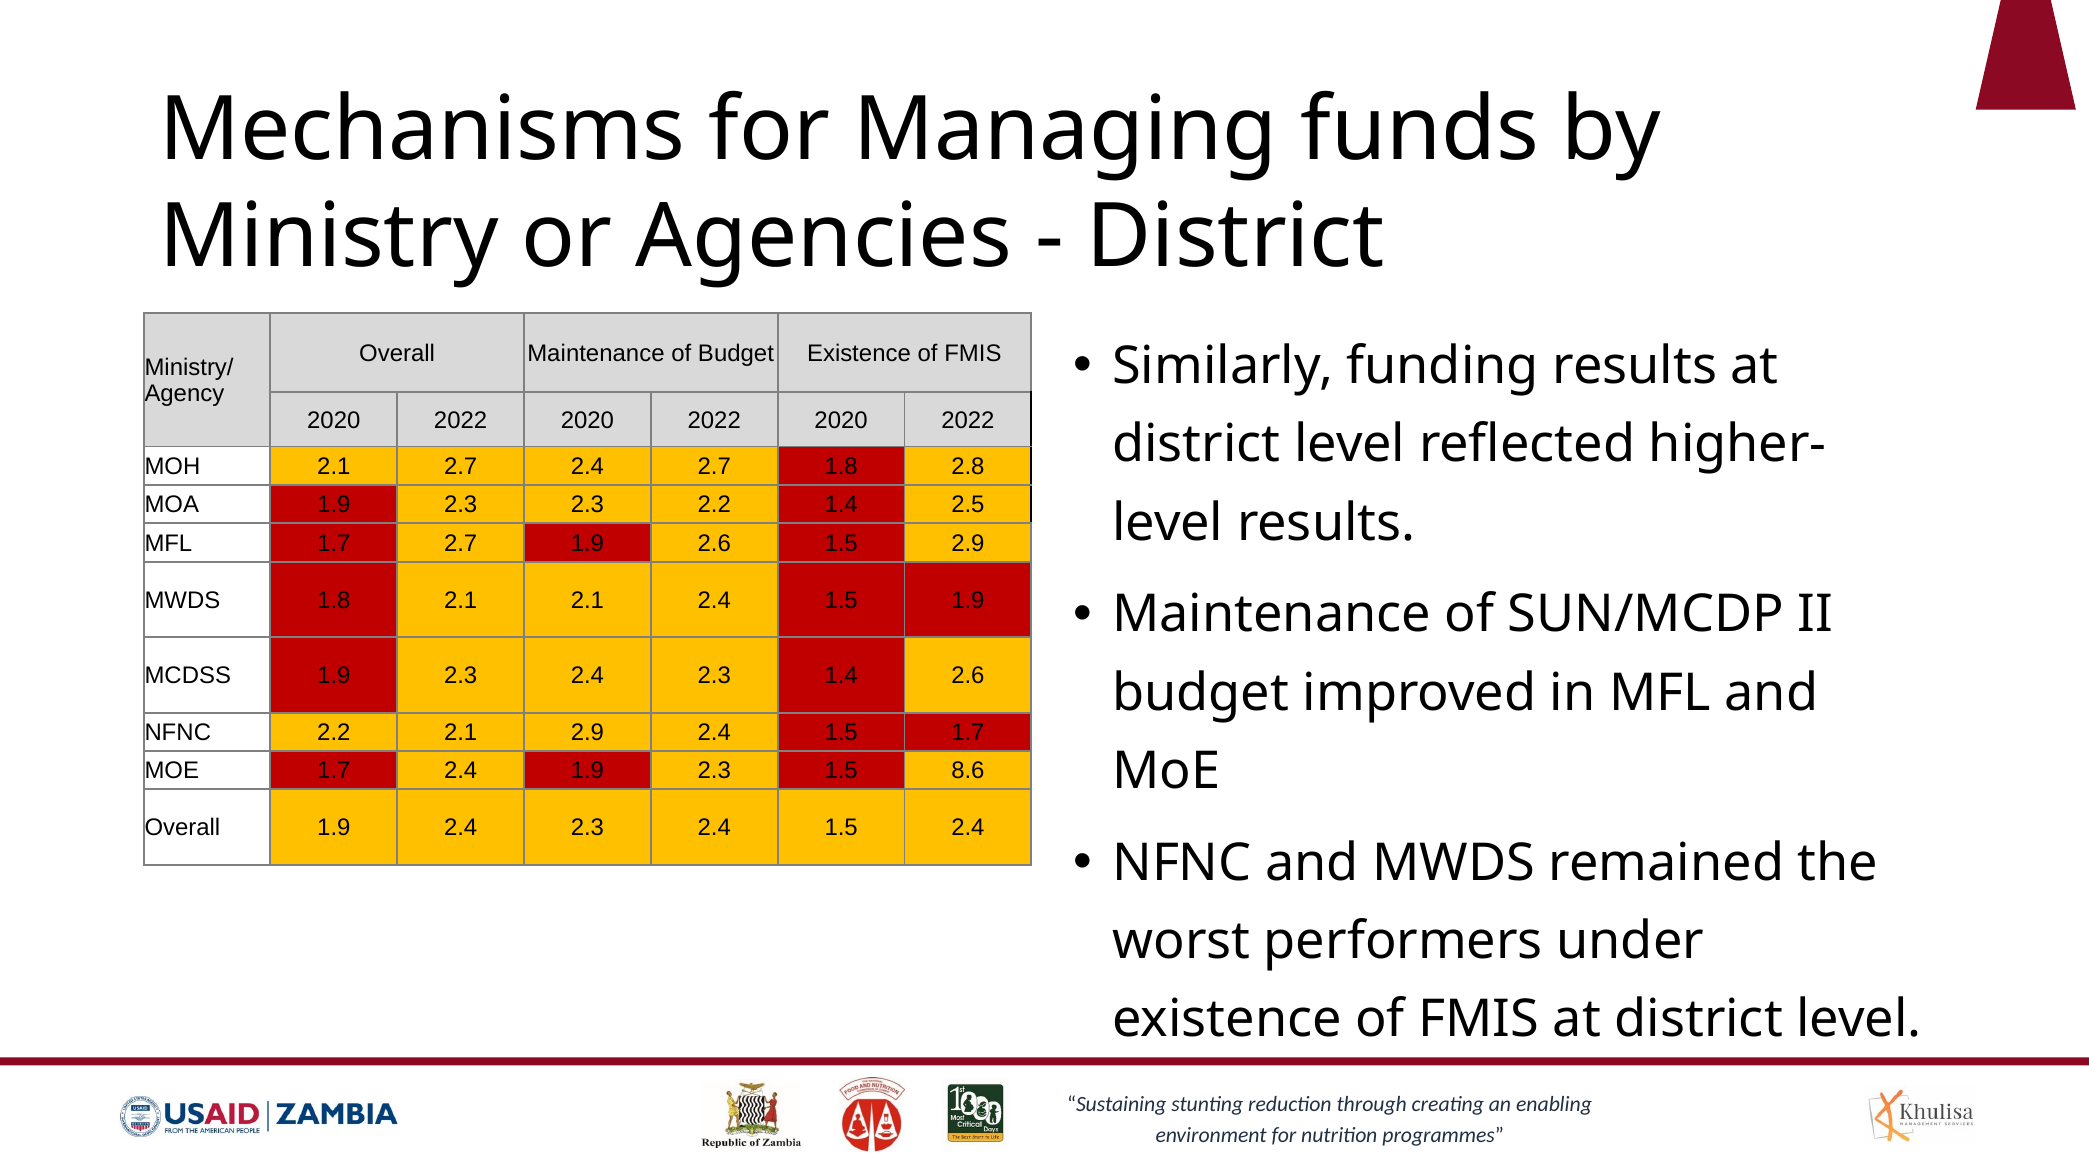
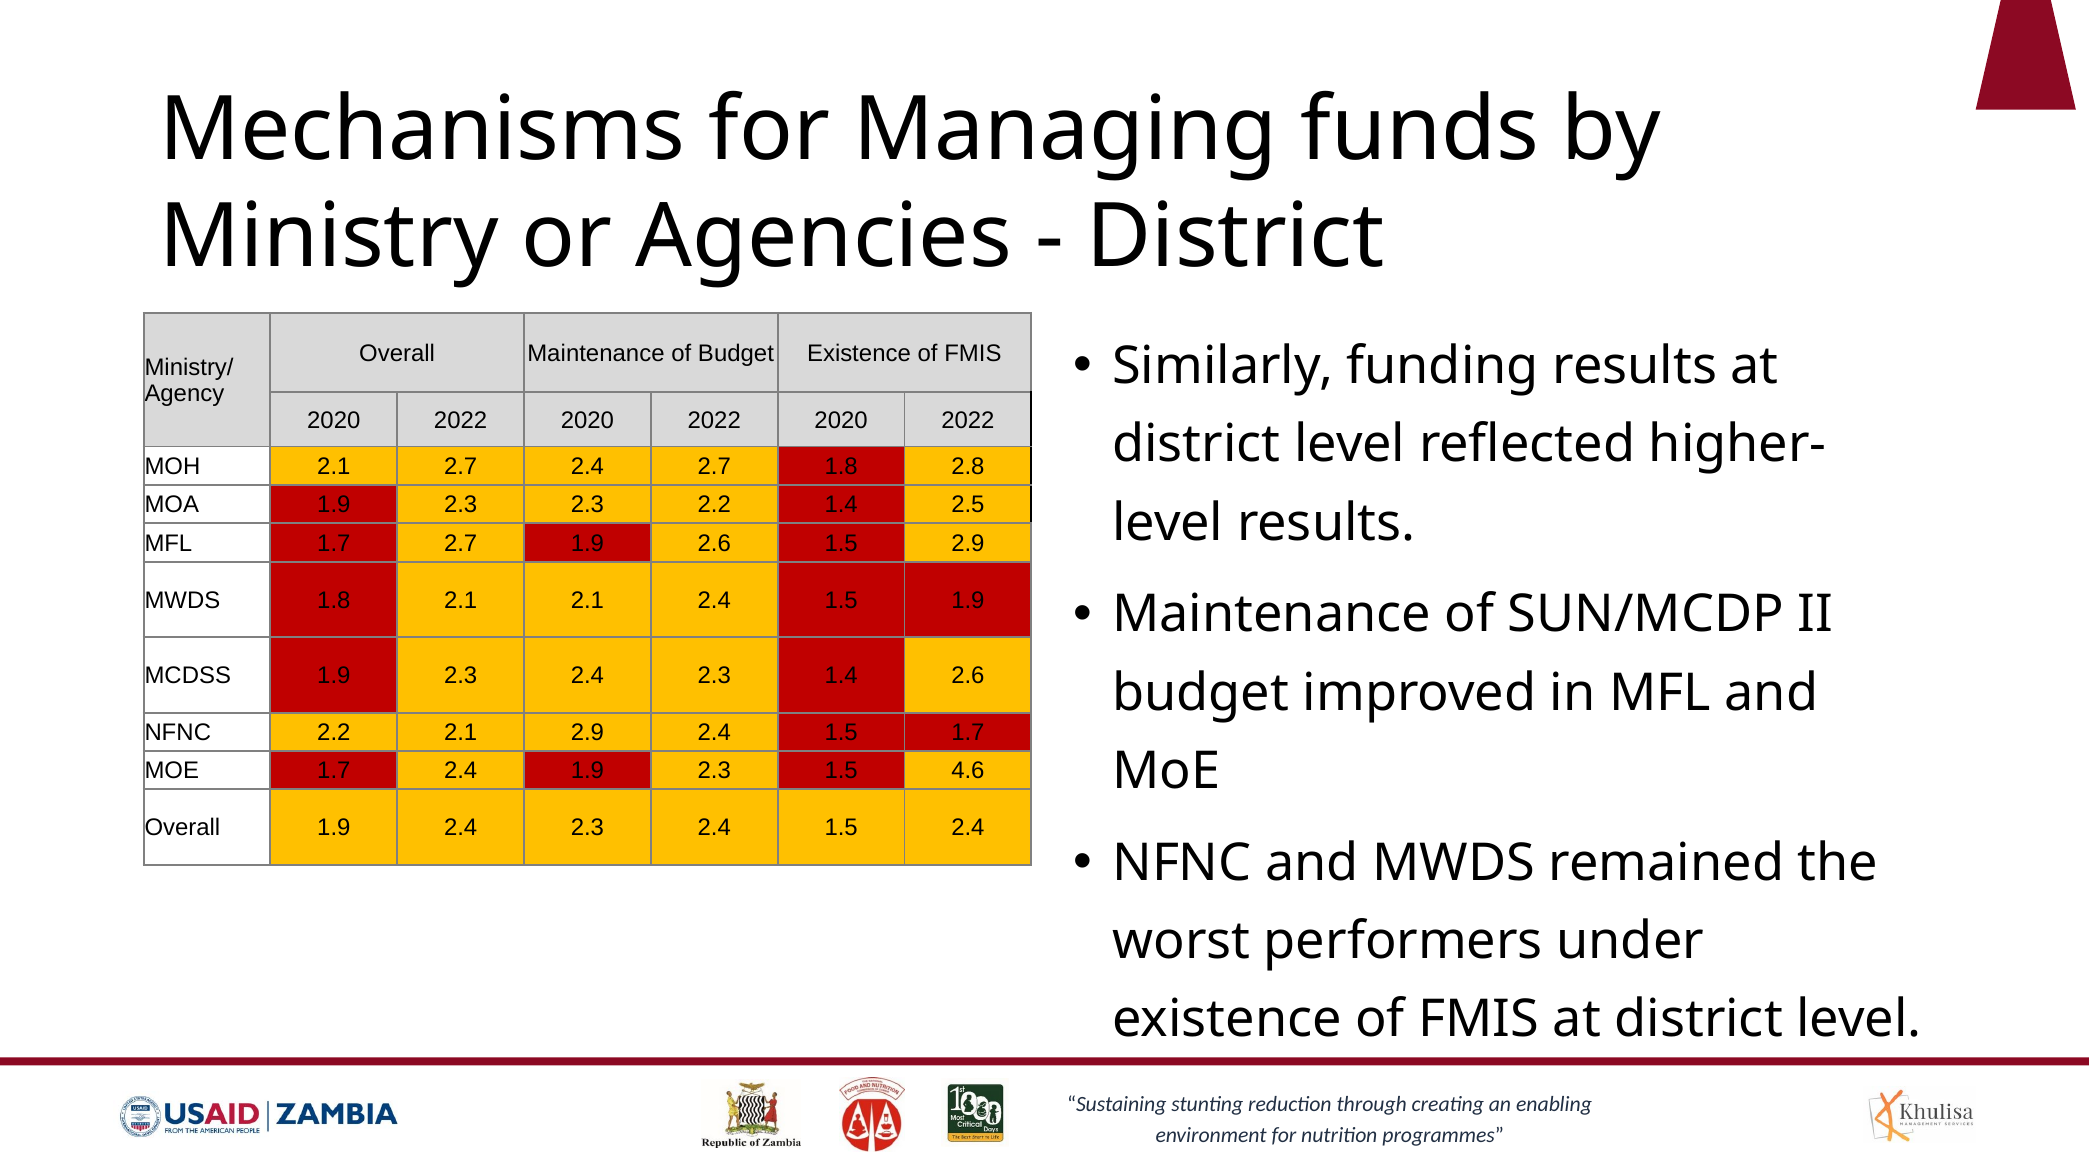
8.6: 8.6 -> 4.6 (968, 771)
